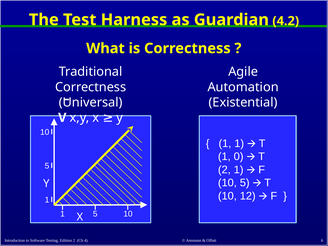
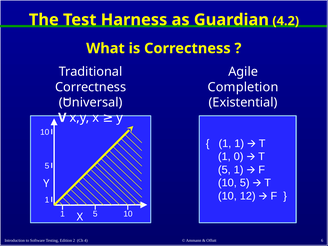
Automation: Automation -> Completion (243, 87)
2: 2 -> 5 (224, 170)
